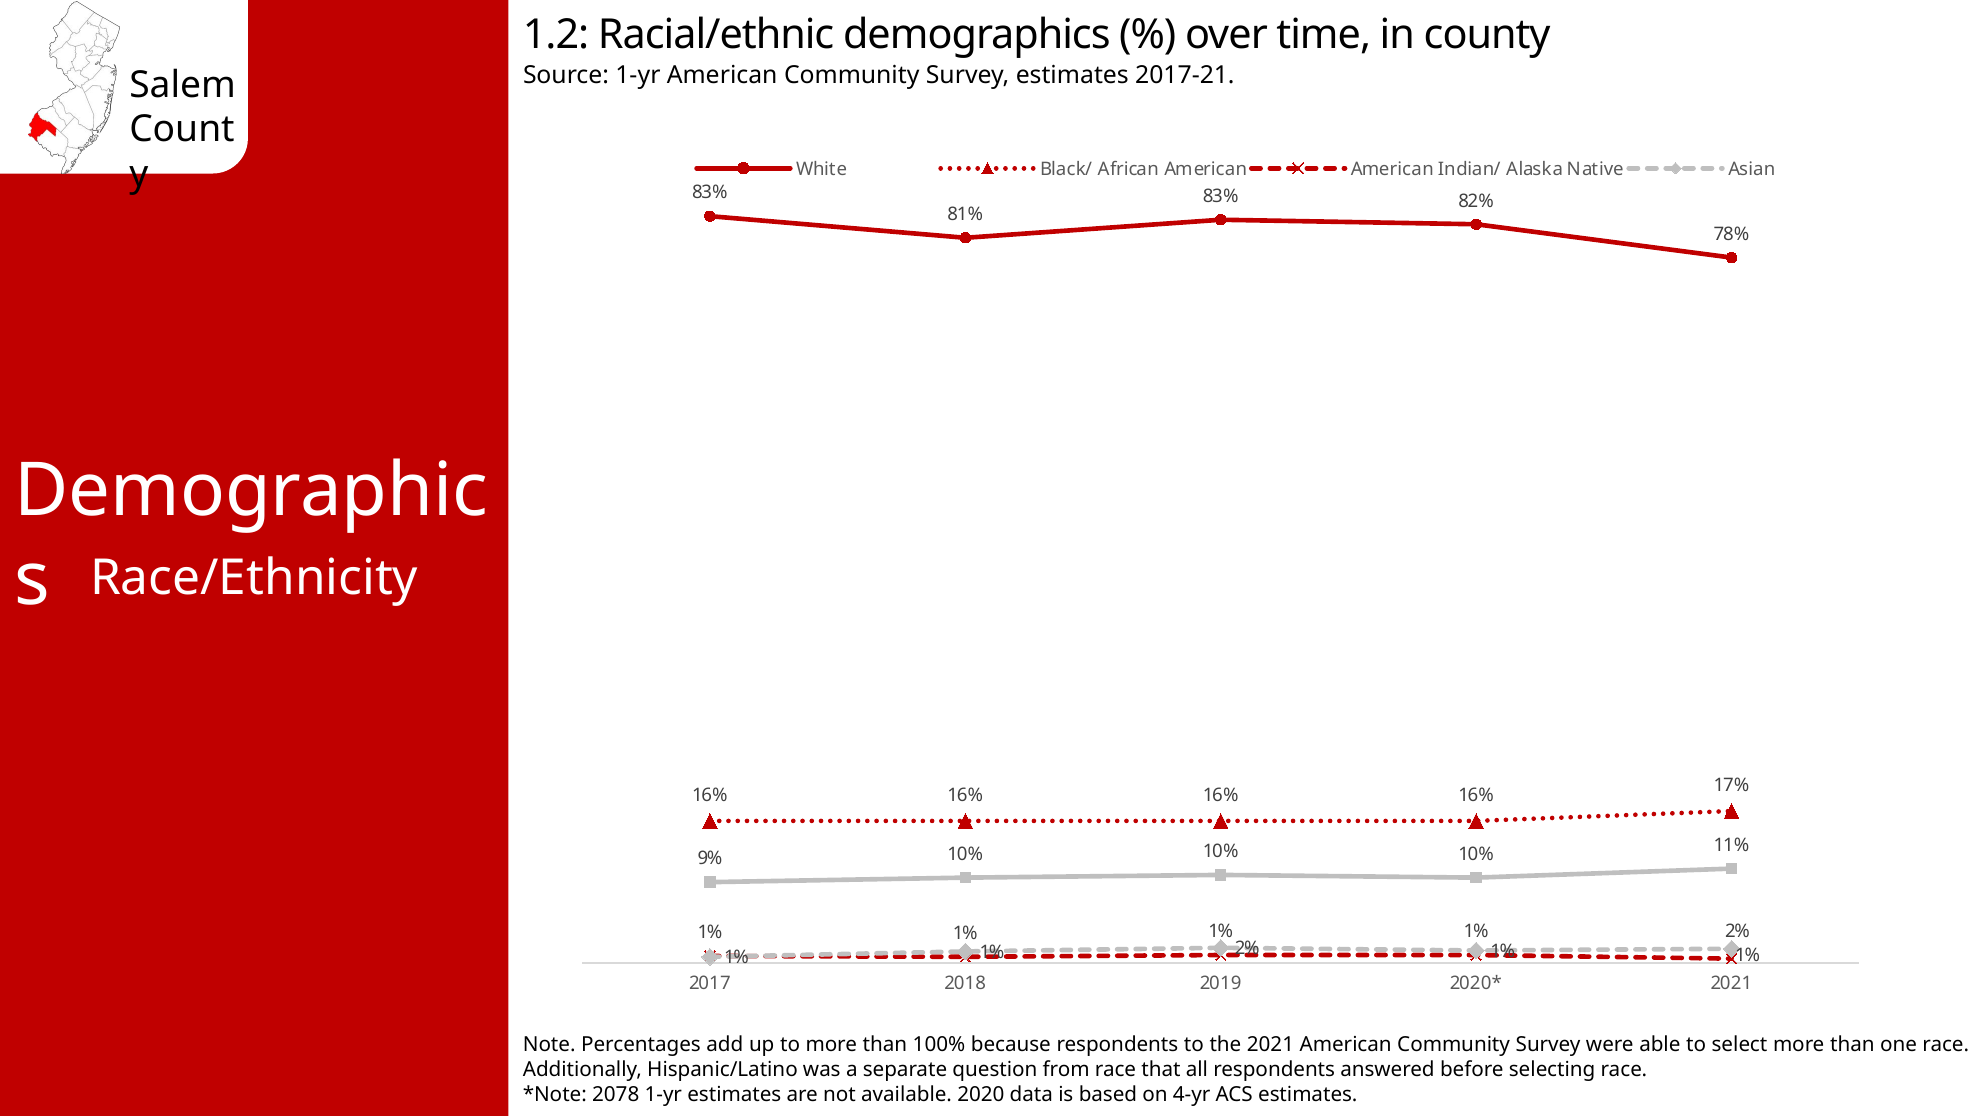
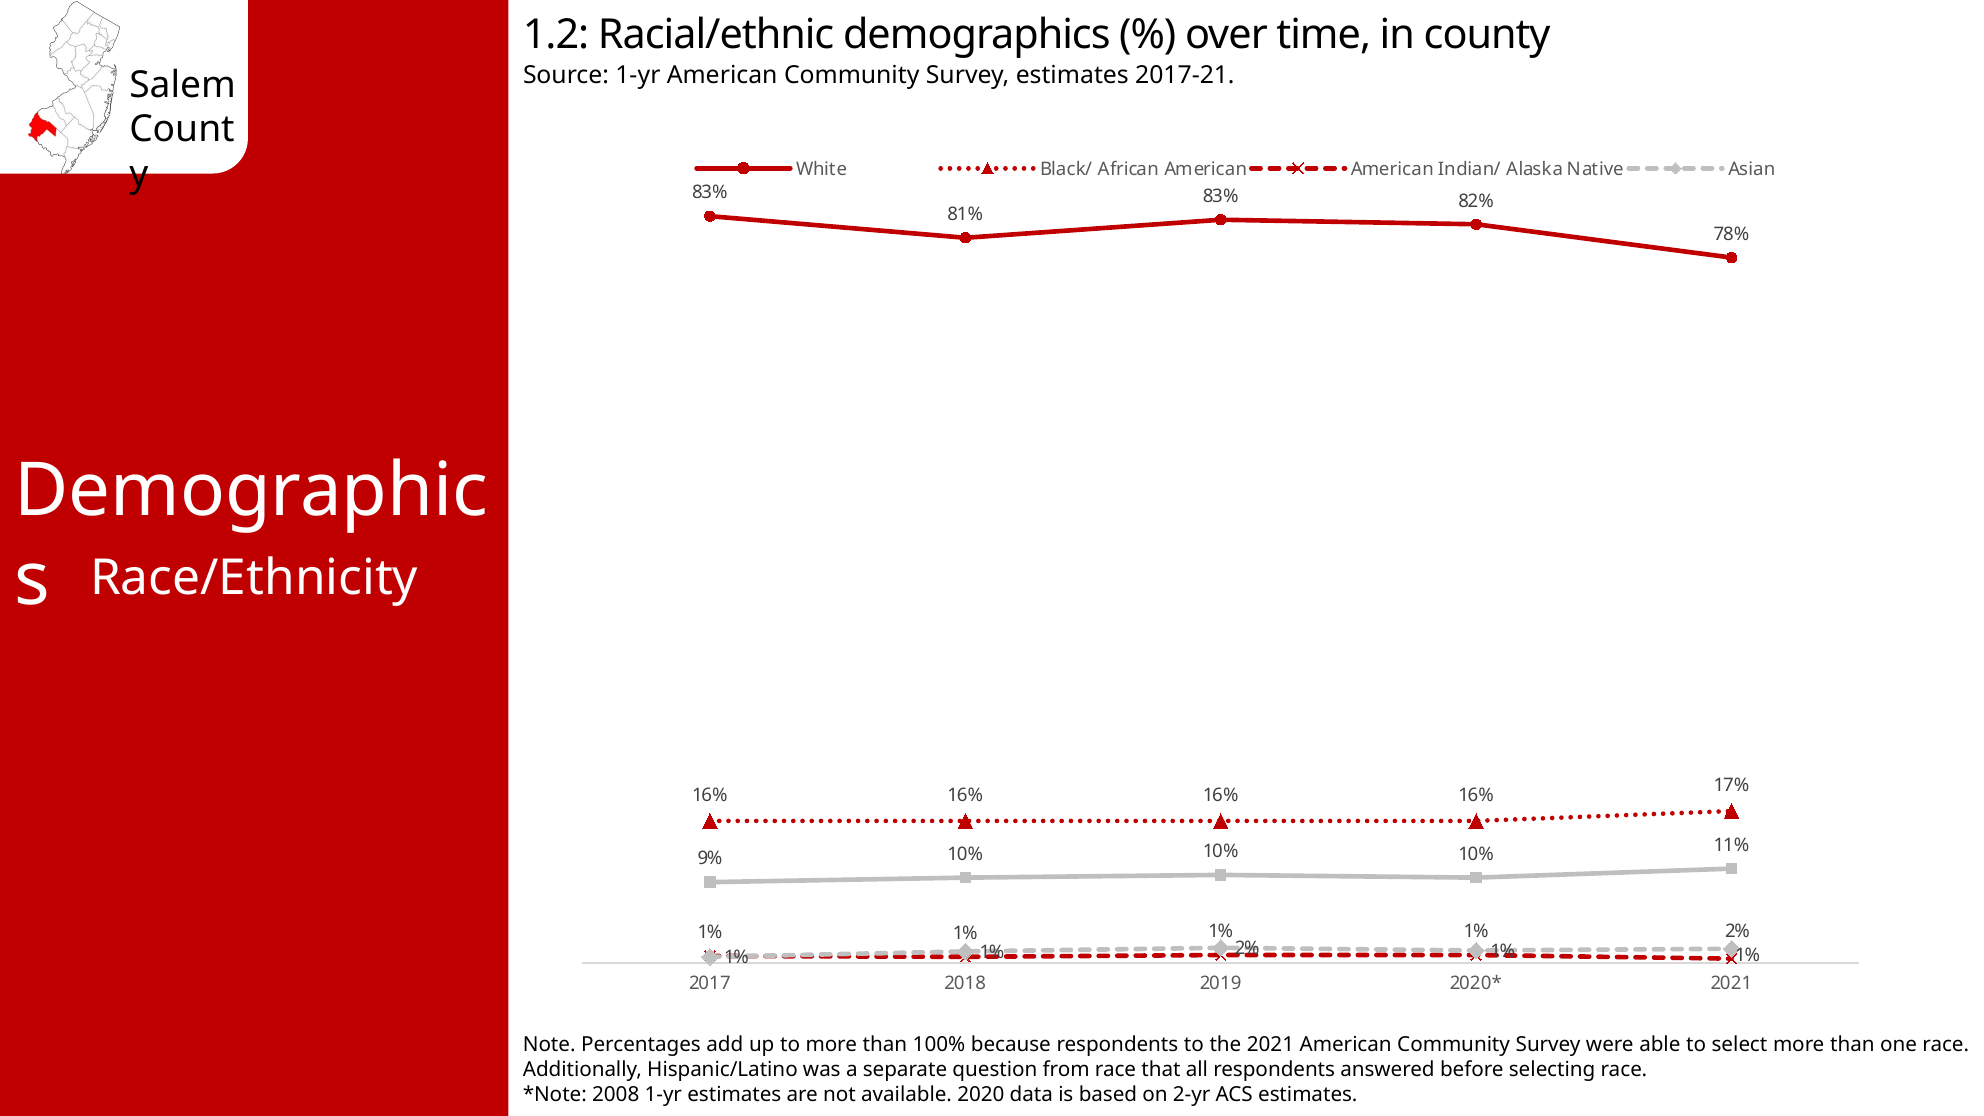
2078: 2078 -> 2008 (616, 1094)
4-yr: 4-yr -> 2-yr (1192, 1094)
